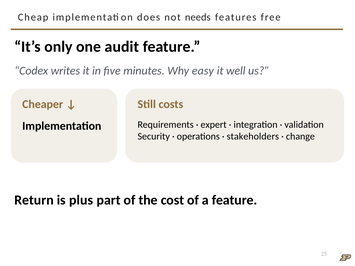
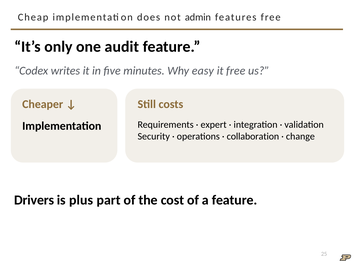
needs: needs -> admin (198, 17)
it well: well -> free (236, 71)
stakeholders: stakeholders -> collaboration (253, 137)
Return: Return -> Drivers (34, 200)
